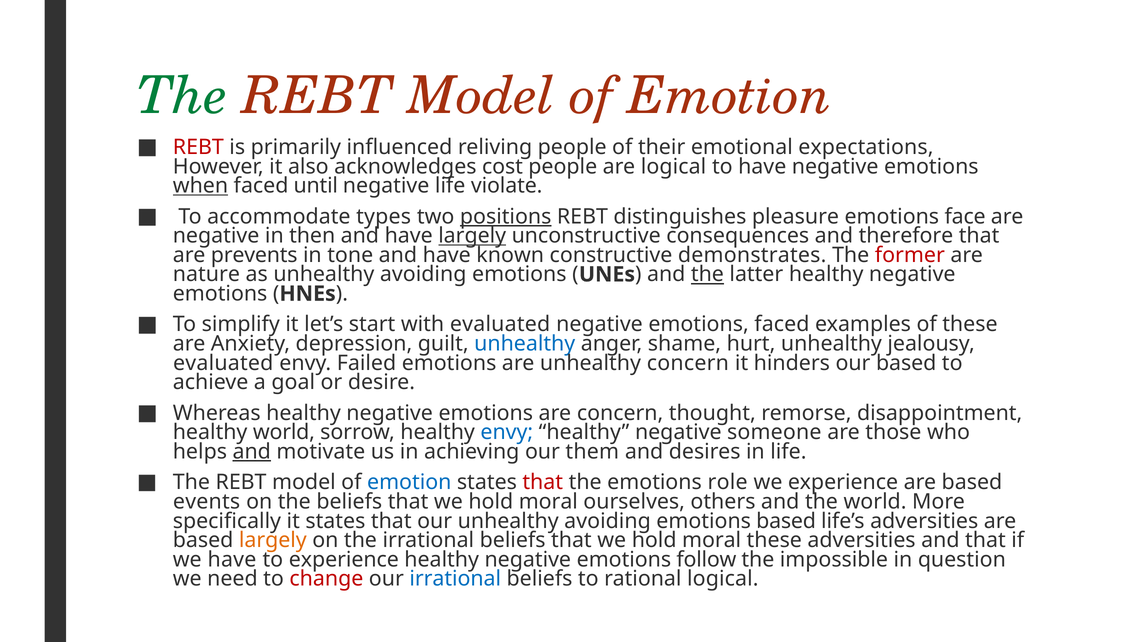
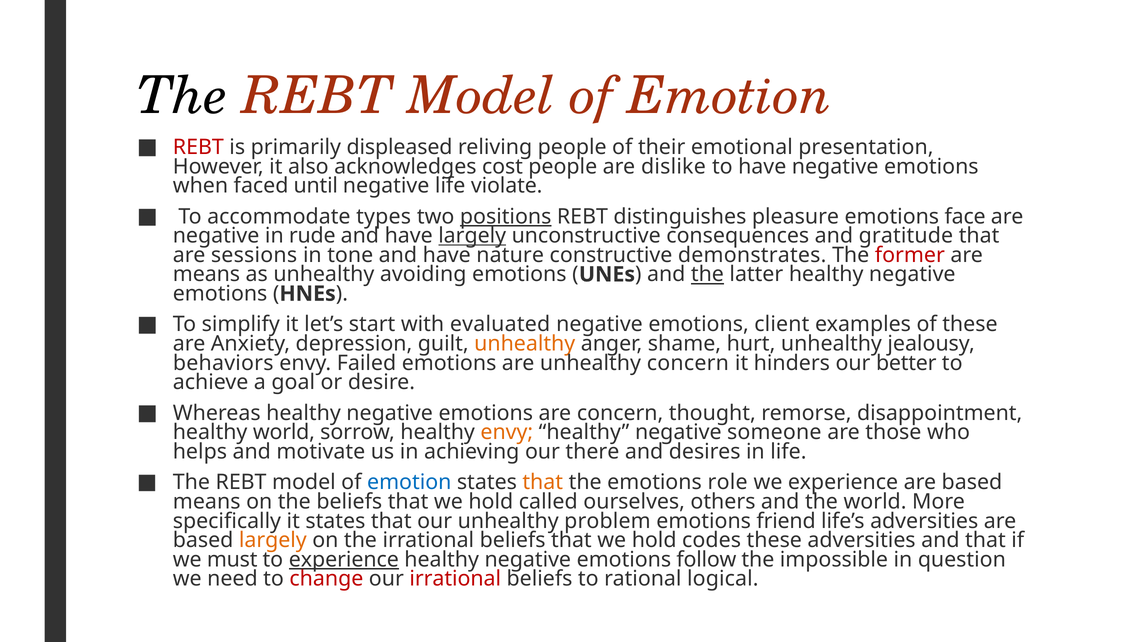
The colour: green -> black (182, 96)
influenced: influenced -> displeased (400, 147)
expectations: expectations -> presentation (866, 147)
are logical: logical -> dislike (673, 166)
when underline: present -> none (201, 186)
then: then -> rude (312, 236)
therefore: therefore -> gratitude (906, 236)
prevents: prevents -> sessions (254, 255)
known: known -> nature (510, 255)
nature: nature -> means (206, 274)
emotions faced: faced -> client (782, 324)
unhealthy colour: blue -> orange (525, 344)
evaluated: evaluated -> behaviors (223, 363)
our based: based -> better (906, 363)
envy colour: blue -> orange (507, 432)
and underline: present -> none (252, 452)
them: them -> there (592, 452)
that colour: red -> orange (543, 482)
events: events -> means (207, 502)
moral: moral -> called (548, 502)
our unhealthy avoiding: avoiding -> problem (607, 521)
emotions based: based -> friend (786, 521)
moral: moral -> codes (712, 540)
we have: have -> must (232, 559)
experience underline: none -> present (344, 559)
irrational colour: blue -> red (455, 579)
